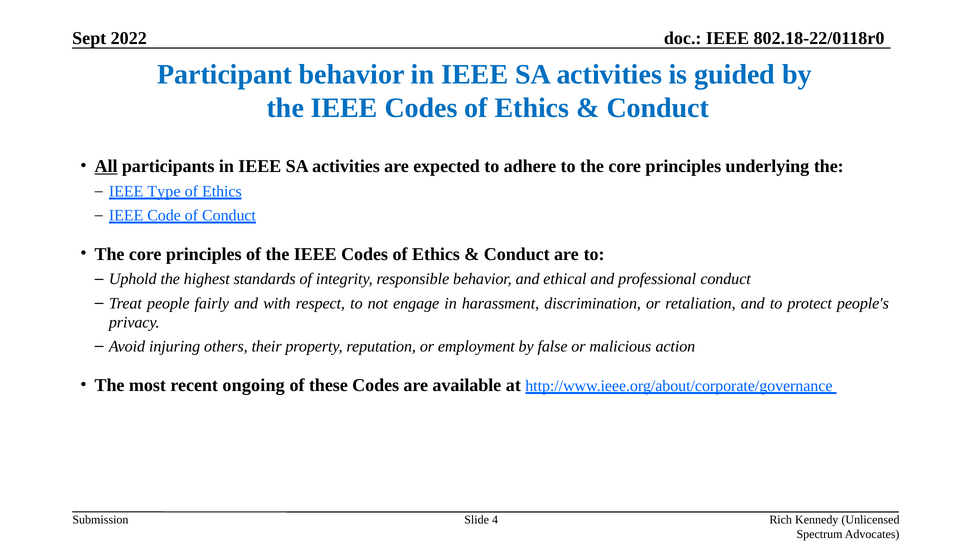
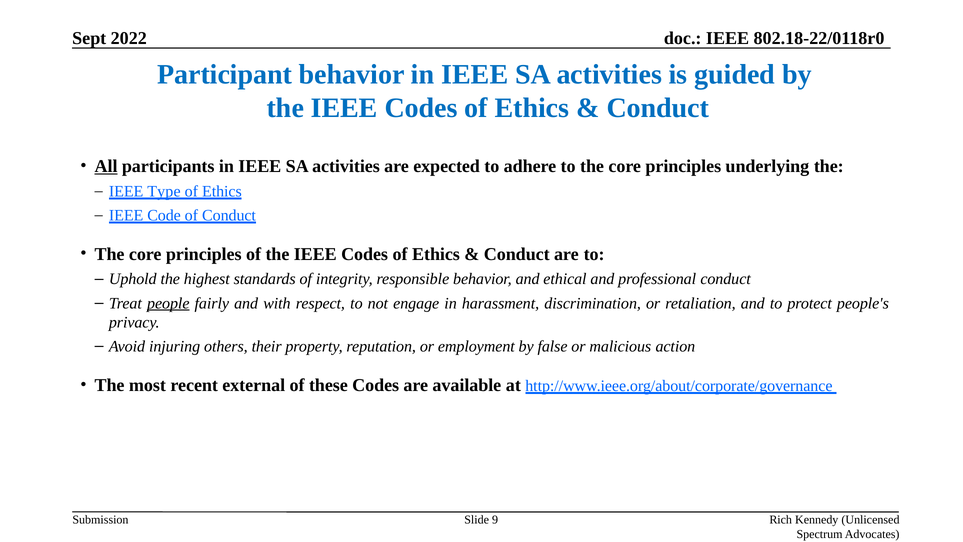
people underline: none -> present (168, 303)
ongoing: ongoing -> external (254, 385)
4: 4 -> 9 (495, 520)
